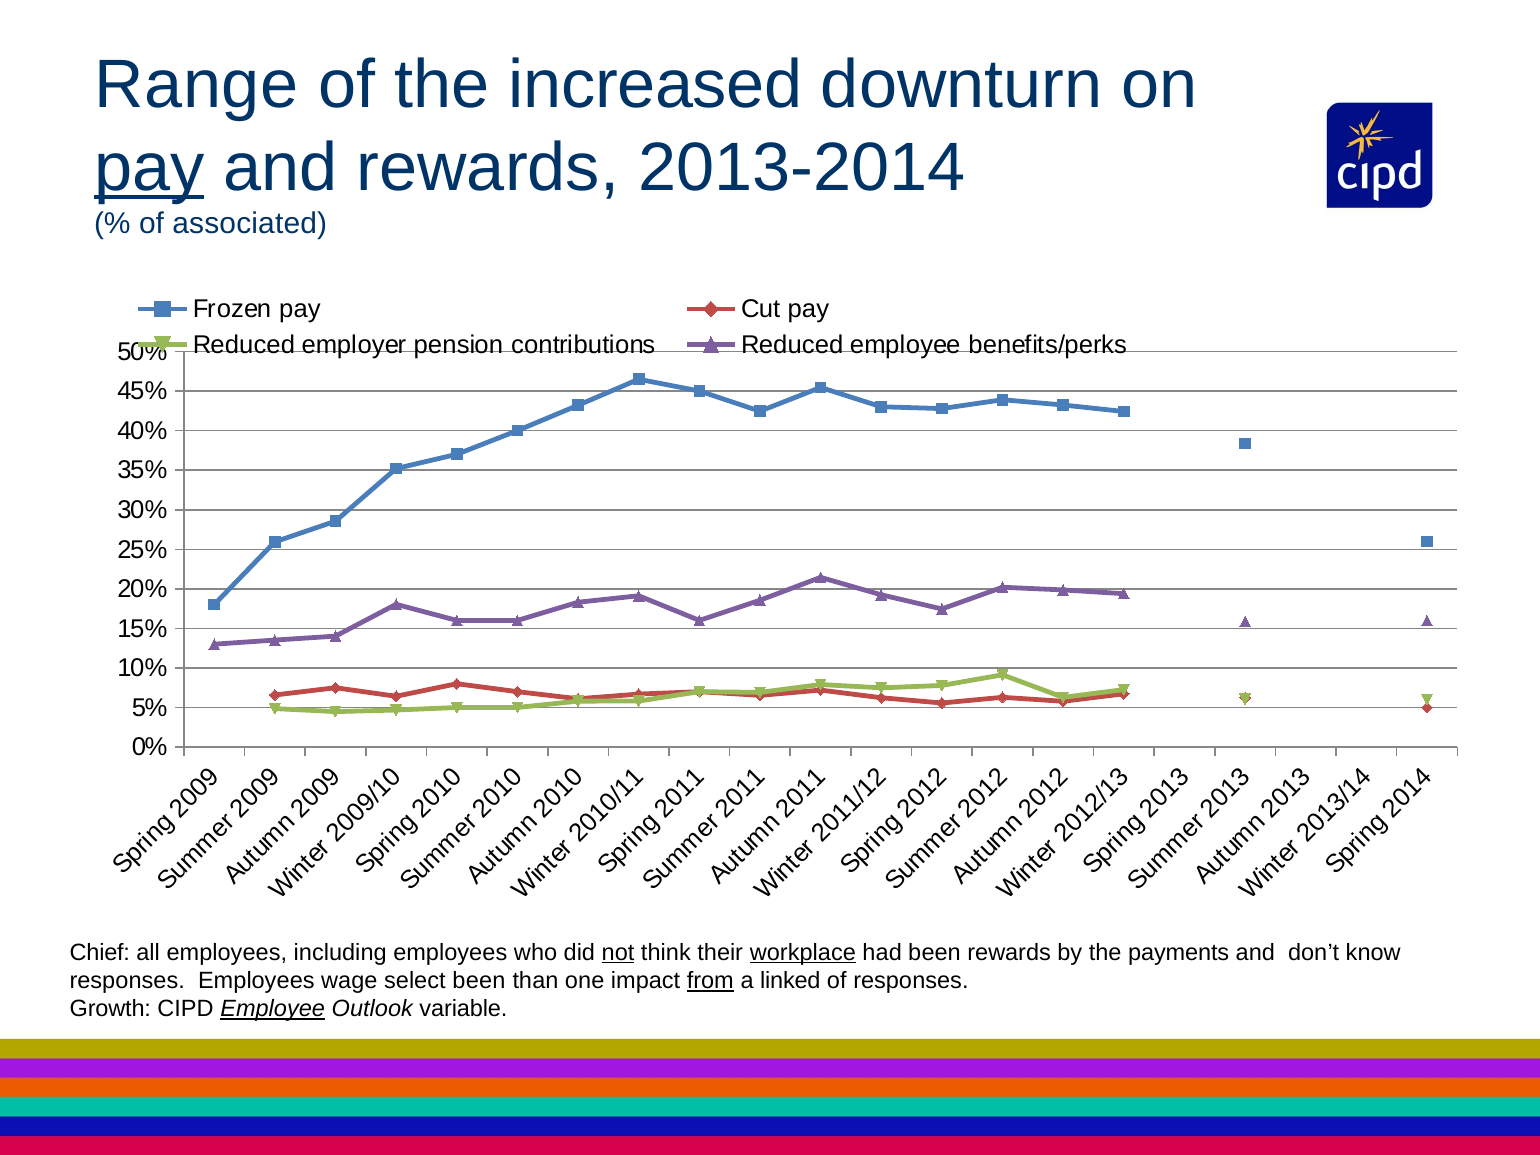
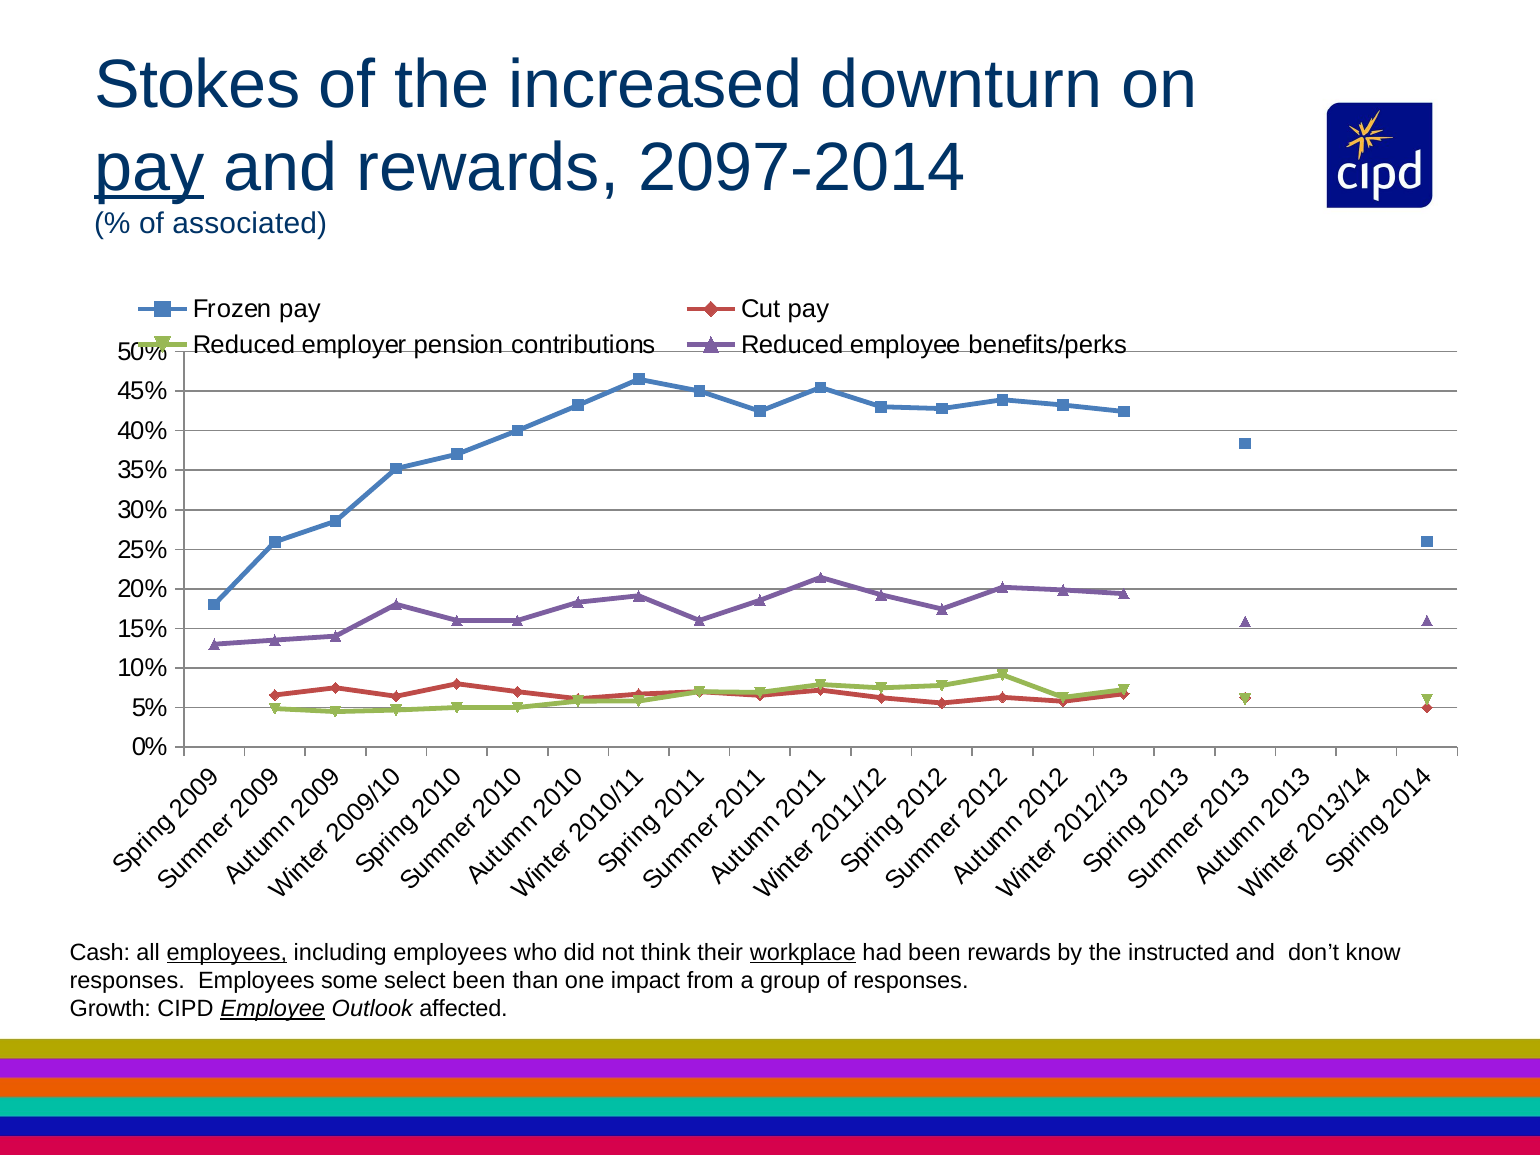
Range: Range -> Stokes (197, 85)
2013-2014: 2013-2014 -> 2097-2014 (802, 168)
Chief: Chief -> Cash (100, 952)
employees underline: none -> present (227, 952)
not underline: present -> none (618, 952)
payments: payments -> instructed (1179, 952)
wage: wage -> some (349, 981)
from underline: present -> none (710, 981)
linked: linked -> group (790, 981)
variable: variable -> affected (464, 1009)
